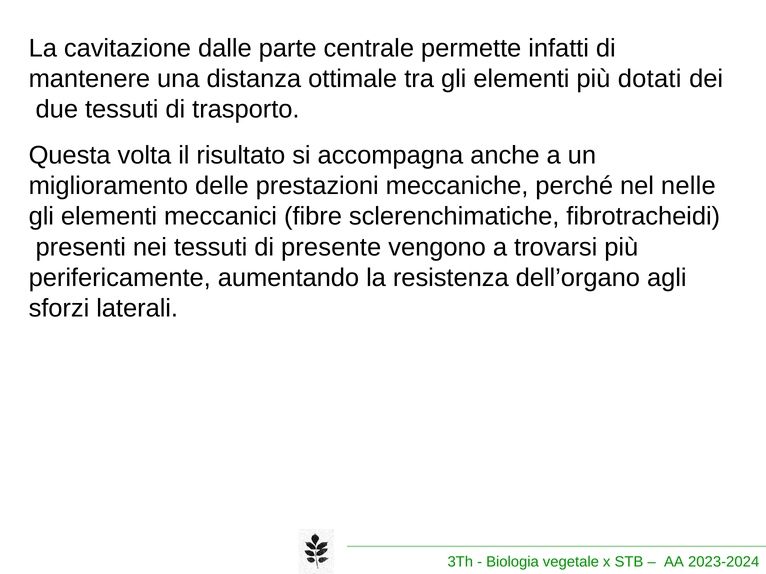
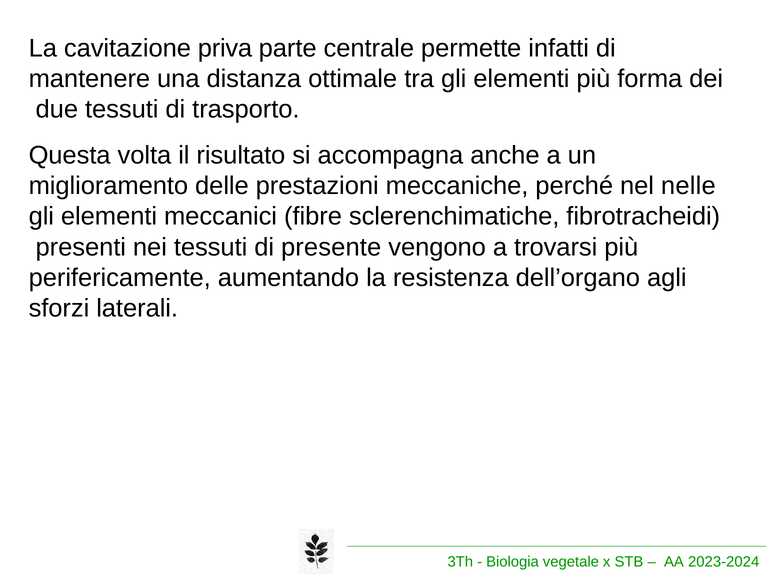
dalle: dalle -> priva (225, 48)
dotati: dotati -> forma (650, 79)
